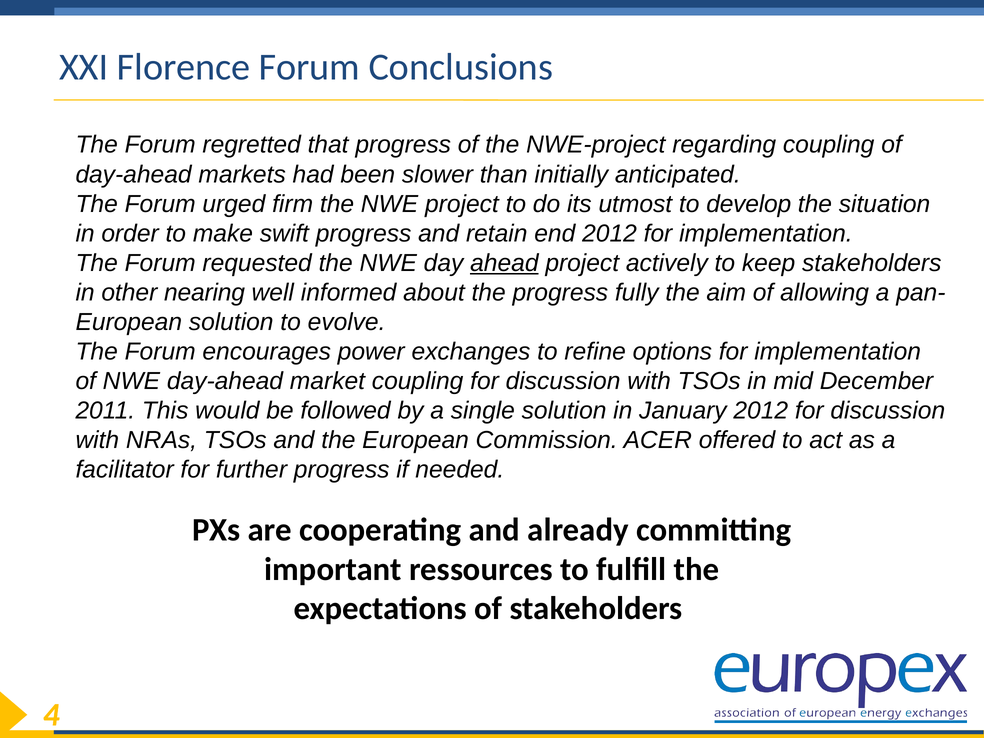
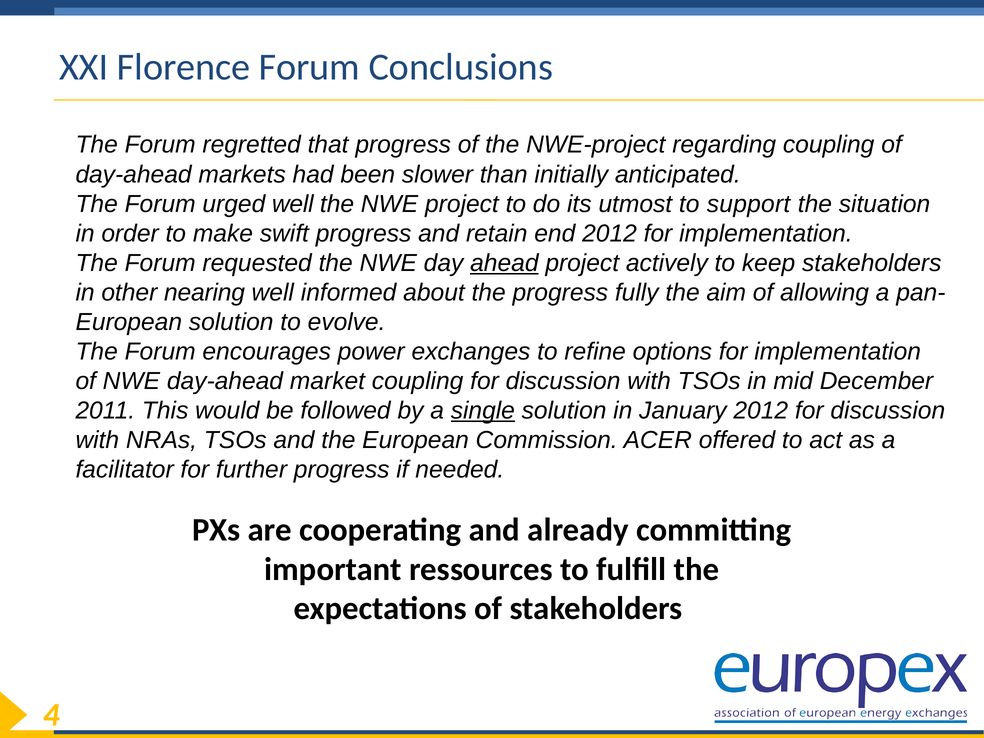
urged firm: firm -> well (293, 204)
develop: develop -> support (749, 204)
single underline: none -> present (483, 411)
